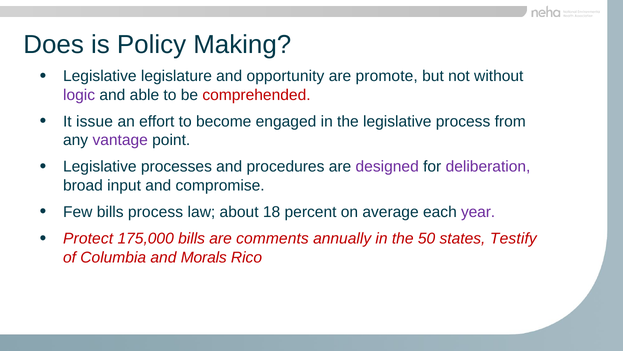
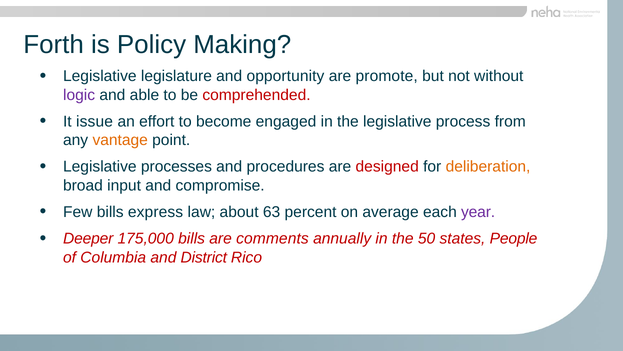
Does: Does -> Forth (54, 45)
vantage colour: purple -> orange (120, 140)
designed colour: purple -> red (387, 167)
deliberation colour: purple -> orange (488, 167)
bills process: process -> express (156, 212)
18: 18 -> 63 (272, 212)
Protect: Protect -> Deeper (88, 238)
Testify: Testify -> People (514, 238)
Morals: Morals -> District (204, 257)
